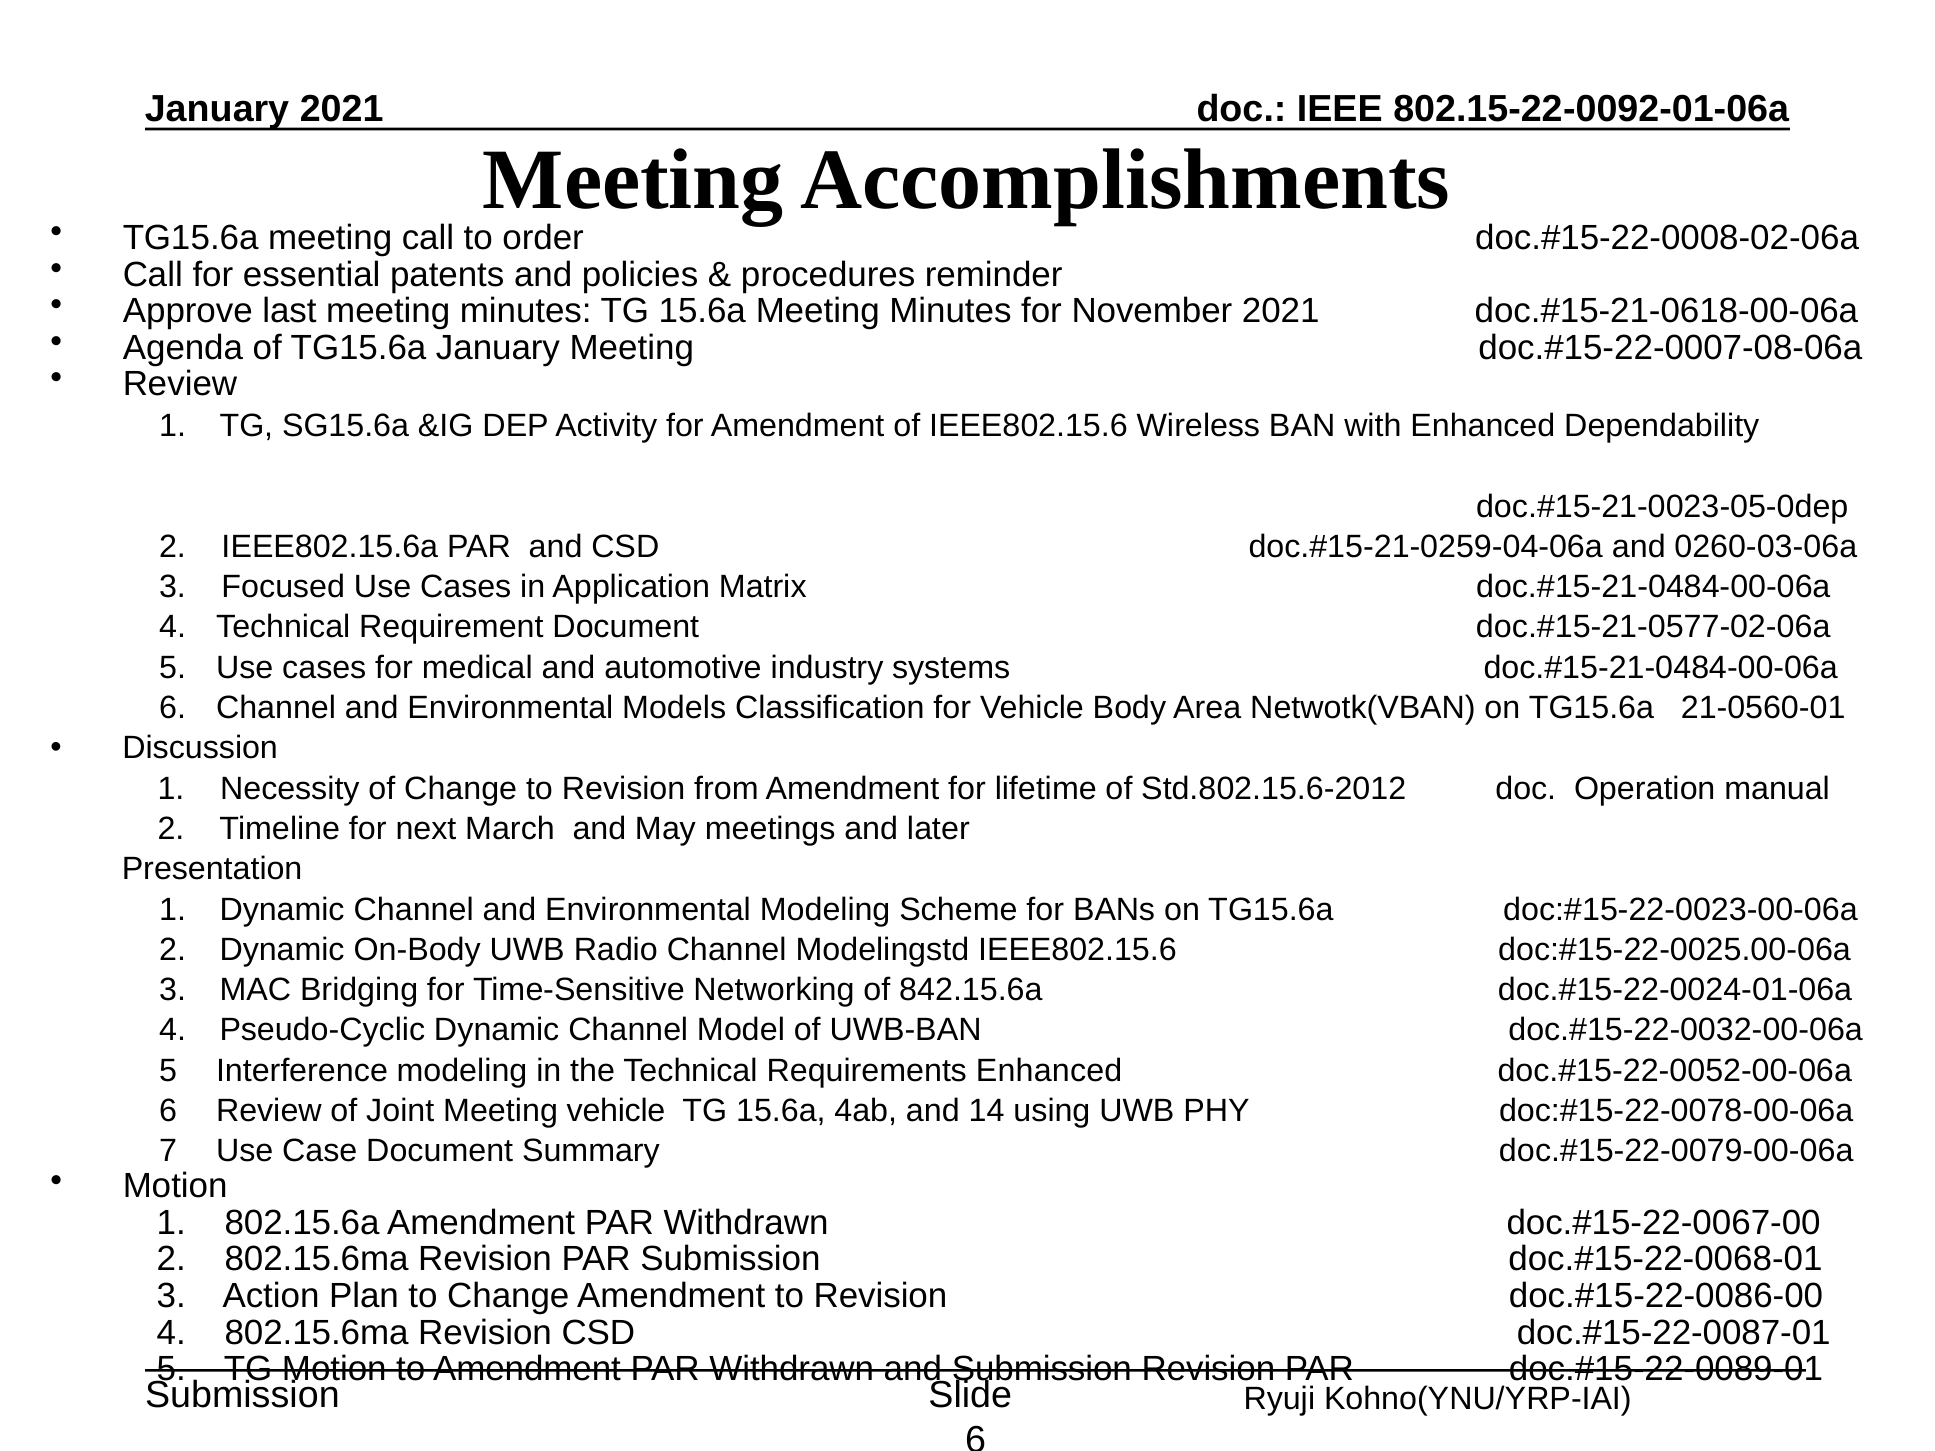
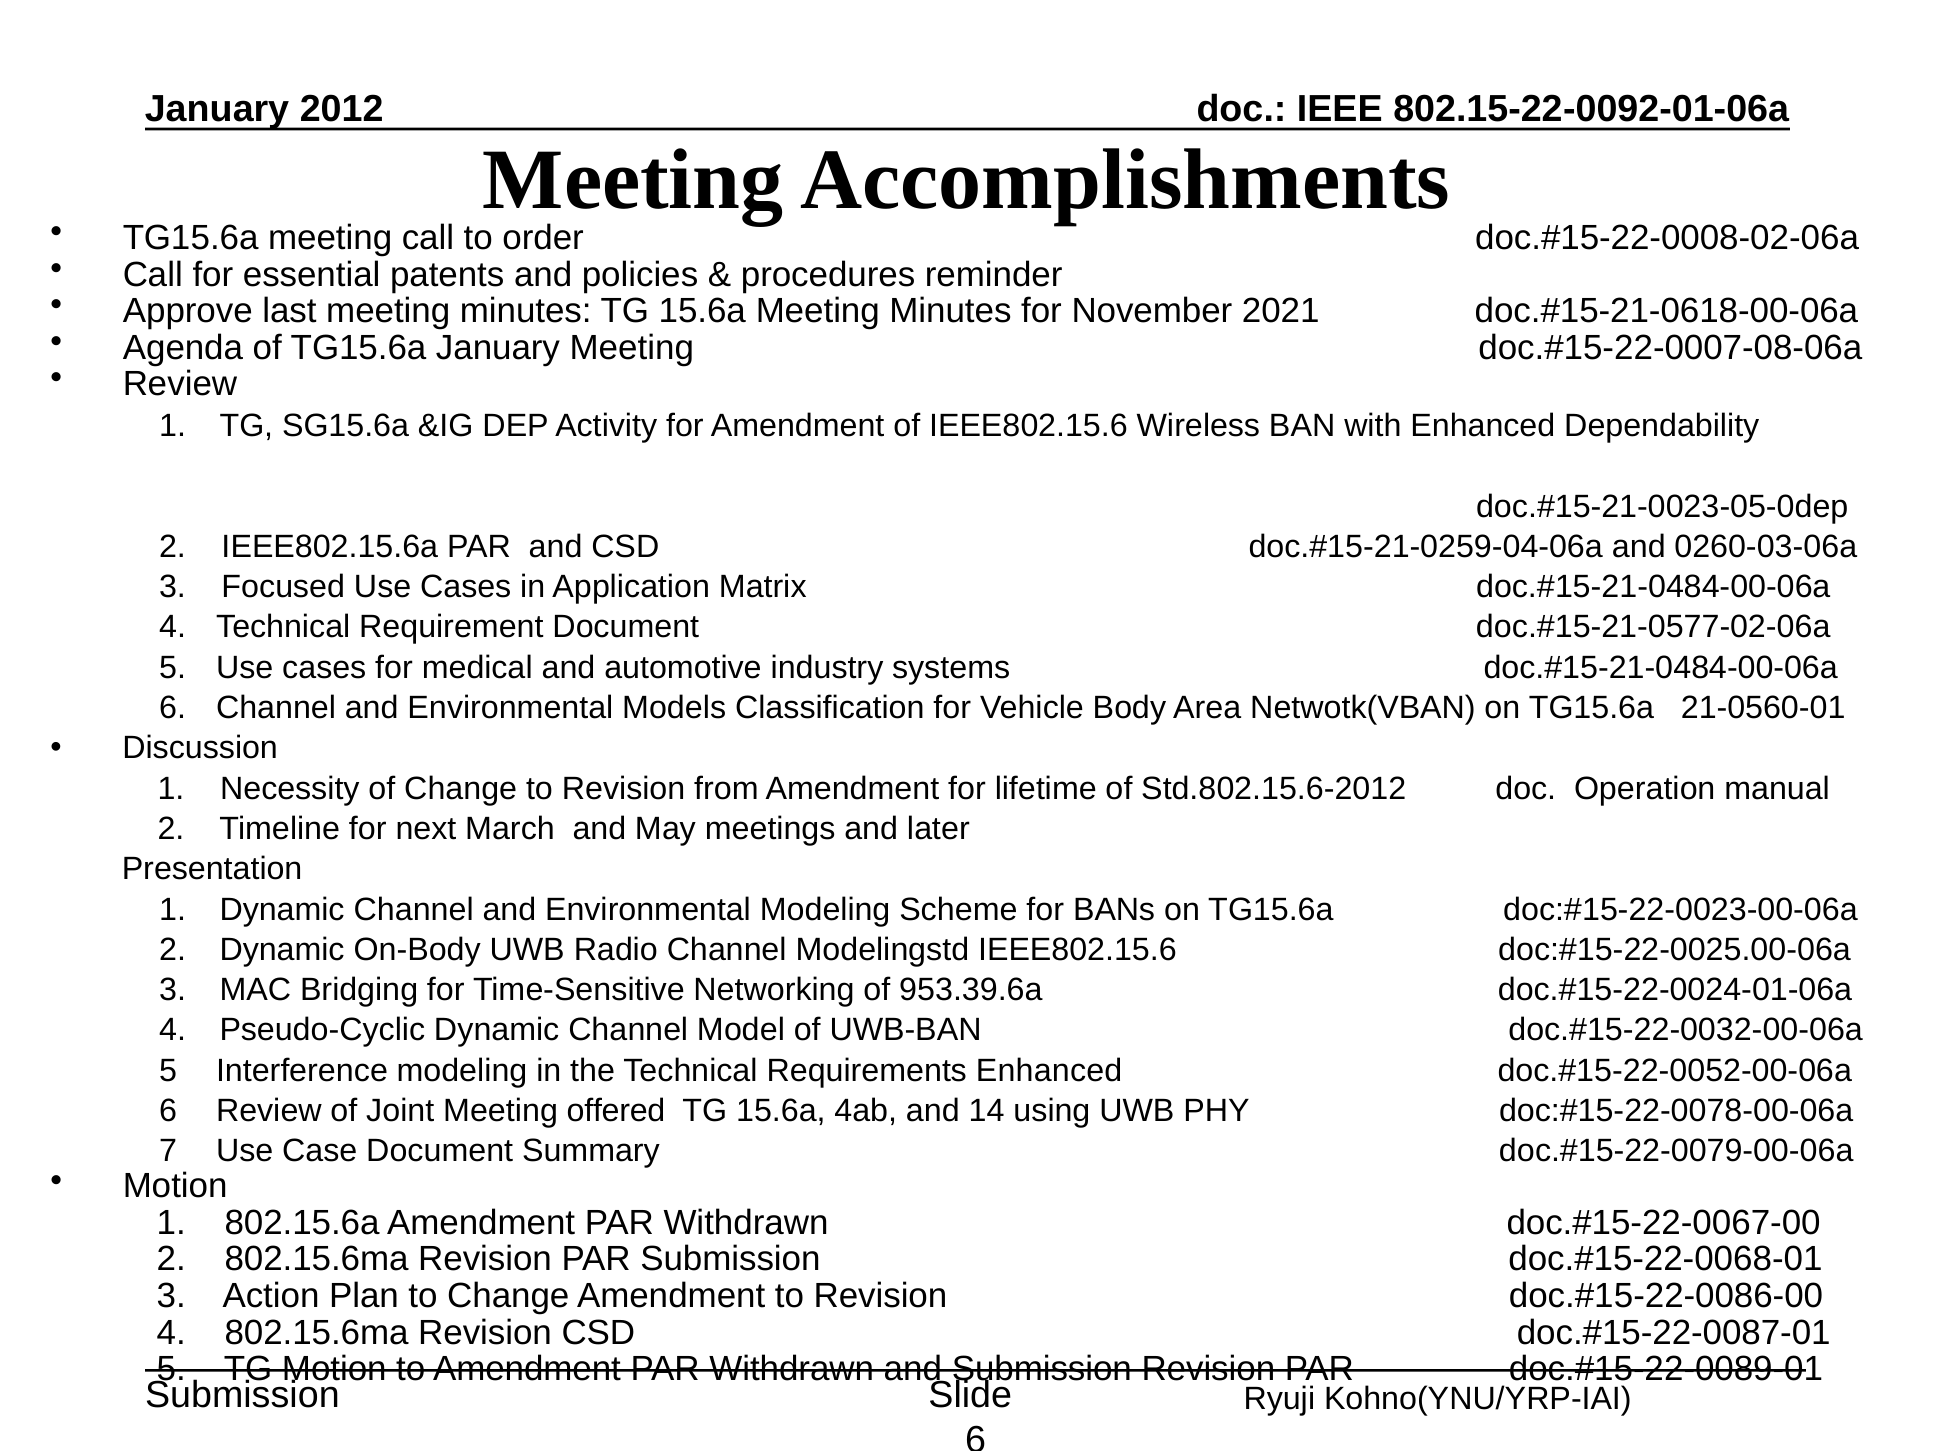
January 2021: 2021 -> 2012 (342, 109)
842.15.6a: 842.15.6a -> 953.39.6a (971, 990)
Meeting vehicle: vehicle -> offered (616, 1111)
